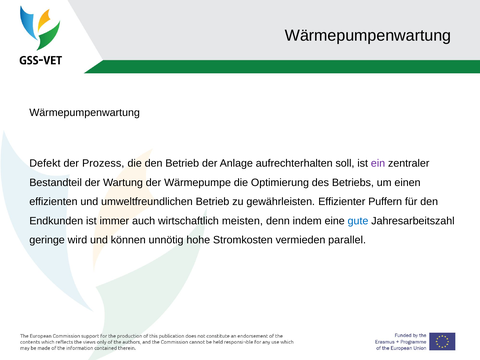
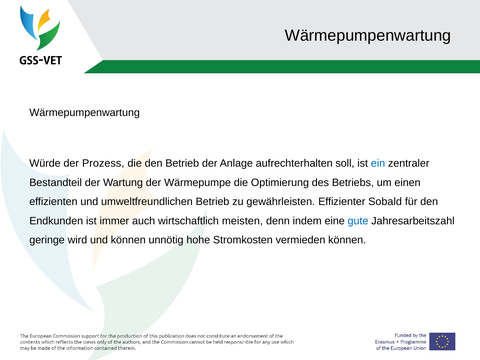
Defekt: Defekt -> Würde (45, 163)
ein colour: purple -> blue (378, 163)
Puffern: Puffern -> Sobald (385, 202)
vermieden parallel: parallel -> können (347, 240)
